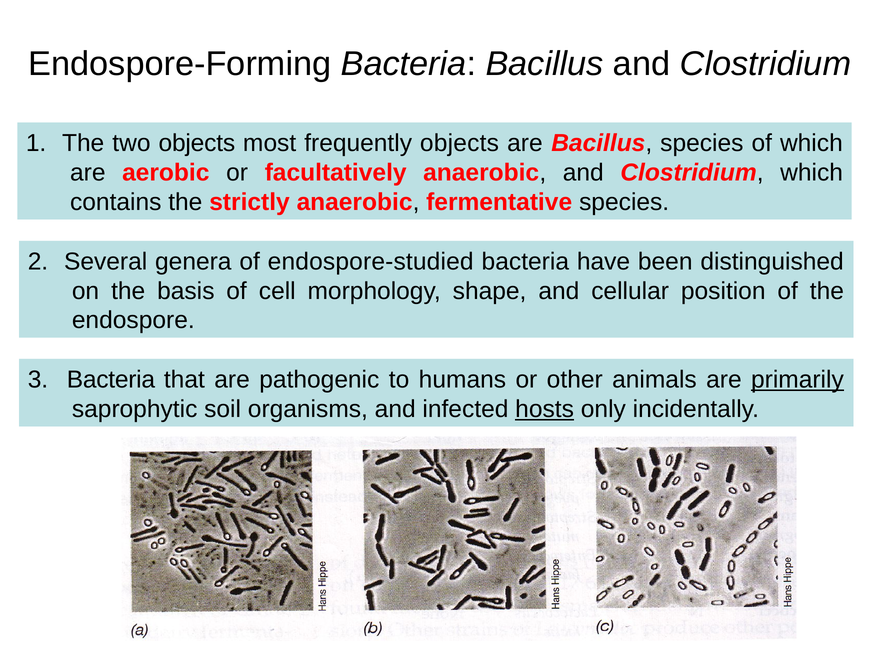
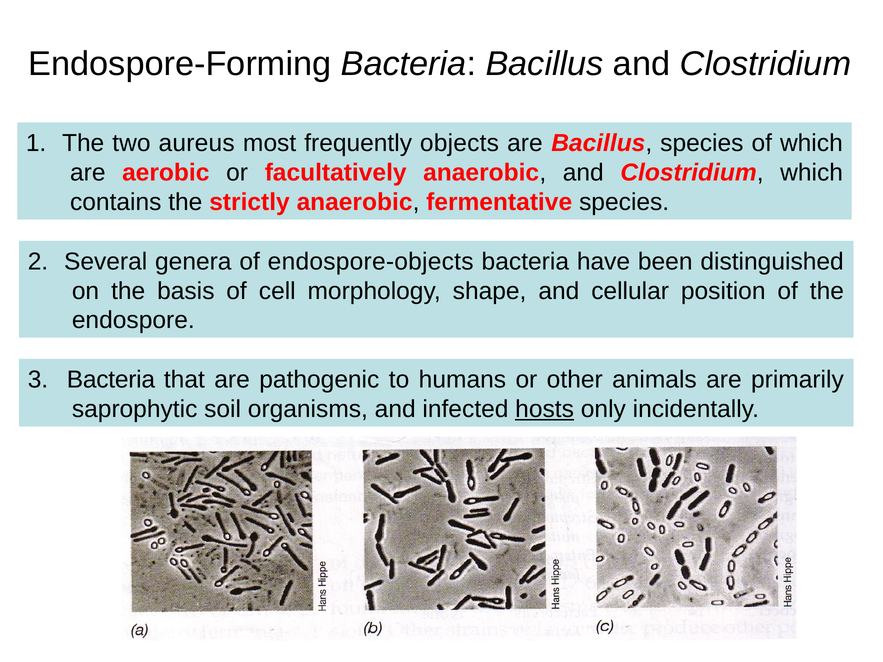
two objects: objects -> aureus (197, 143)
endospore-studied: endospore-studied -> endospore-objects (371, 262)
primarily underline: present -> none (797, 380)
